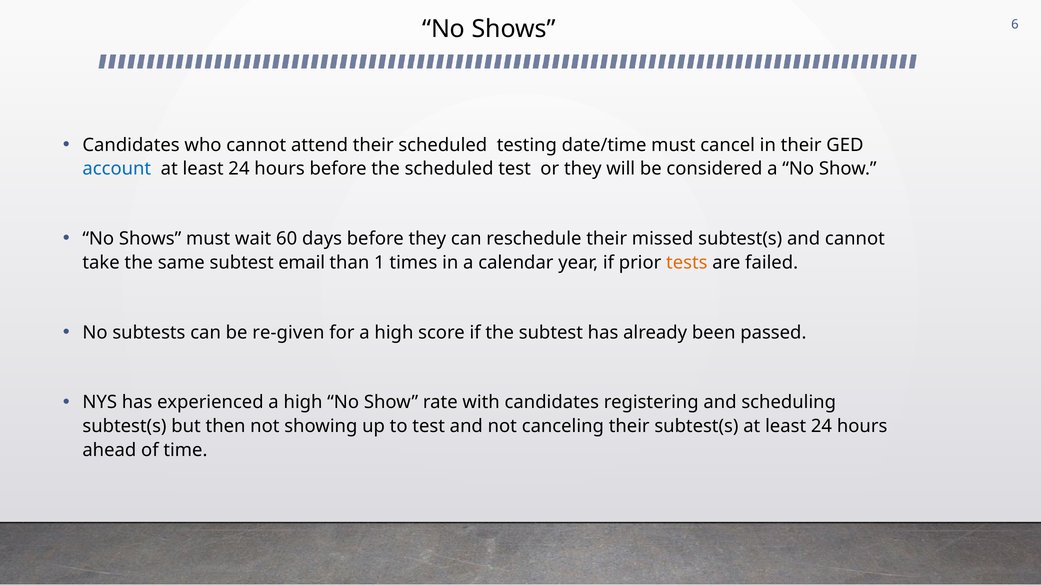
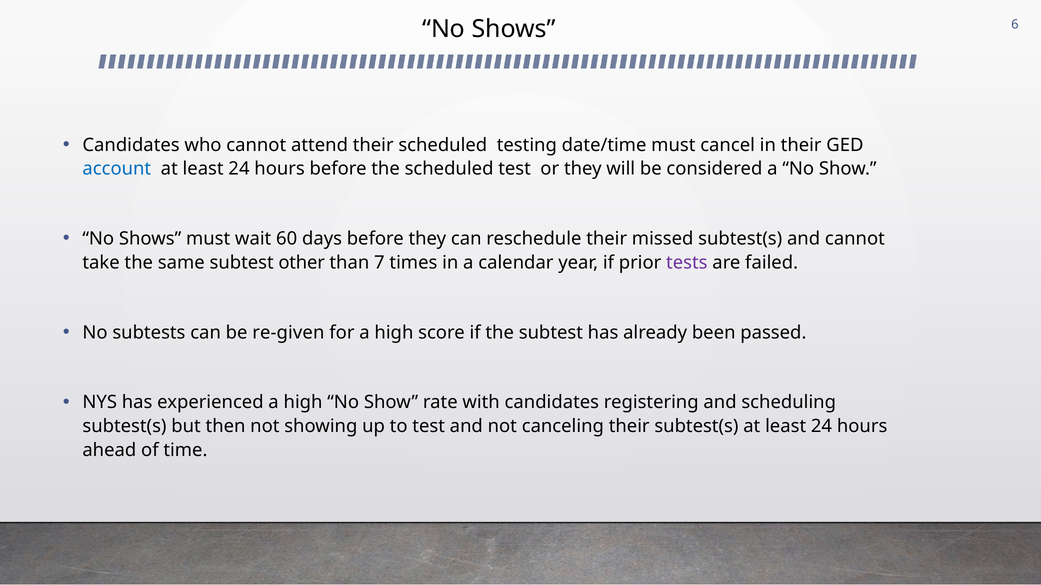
email: email -> other (302, 263)
1: 1 -> 7 (379, 263)
tests colour: orange -> purple (687, 263)
